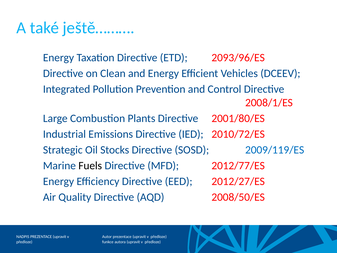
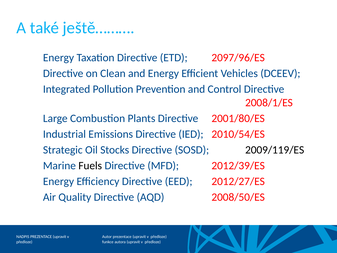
2093/96/ES: 2093/96/ES -> 2097/96/ES (238, 58)
2010/72/ES: 2010/72/ES -> 2010/54/ES (238, 134)
2009/119/ES colour: blue -> black (275, 150)
2012/77/ES: 2012/77/ES -> 2012/39/ES (238, 165)
